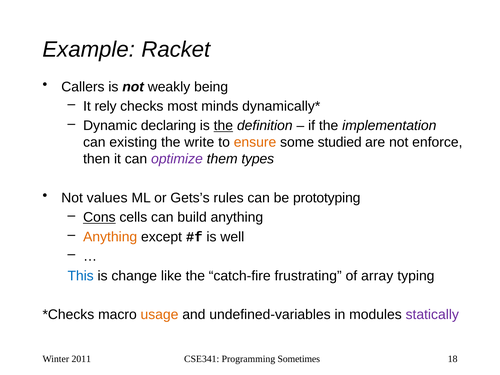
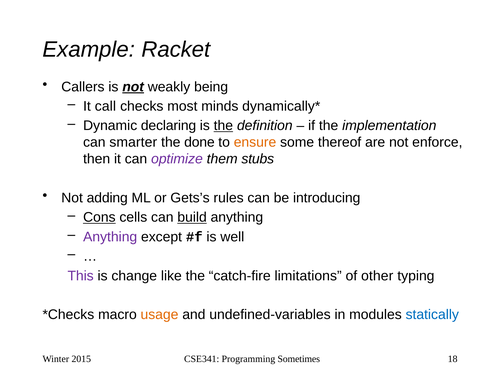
not underline: none -> present (133, 87)
rely: rely -> call (105, 106)
existing: existing -> smarter (133, 142)
write: write -> done (199, 142)
studied: studied -> thereof (340, 142)
types: types -> stubs (258, 159)
values: values -> adding (107, 198)
prototyping: prototyping -> introducing (327, 198)
build underline: none -> present (192, 217)
Anything colour: orange -> purple (110, 237)
This colour: blue -> purple (81, 276)
frustrating: frustrating -> limitations (308, 276)
array: array -> other (377, 276)
statically colour: purple -> blue (432, 315)
2011: 2011 -> 2015 (81, 359)
